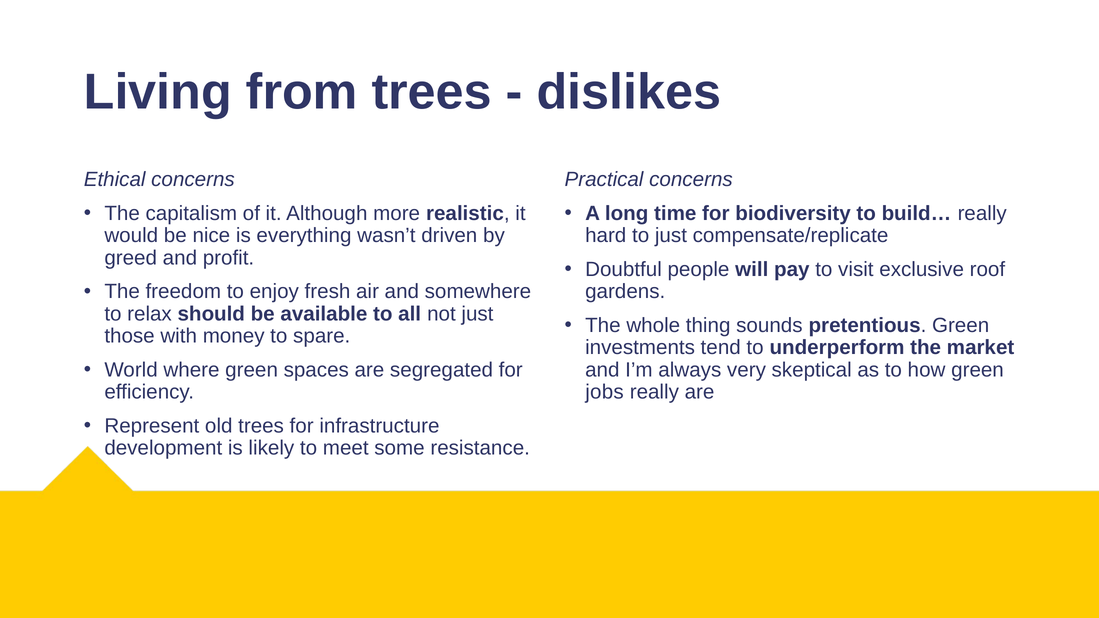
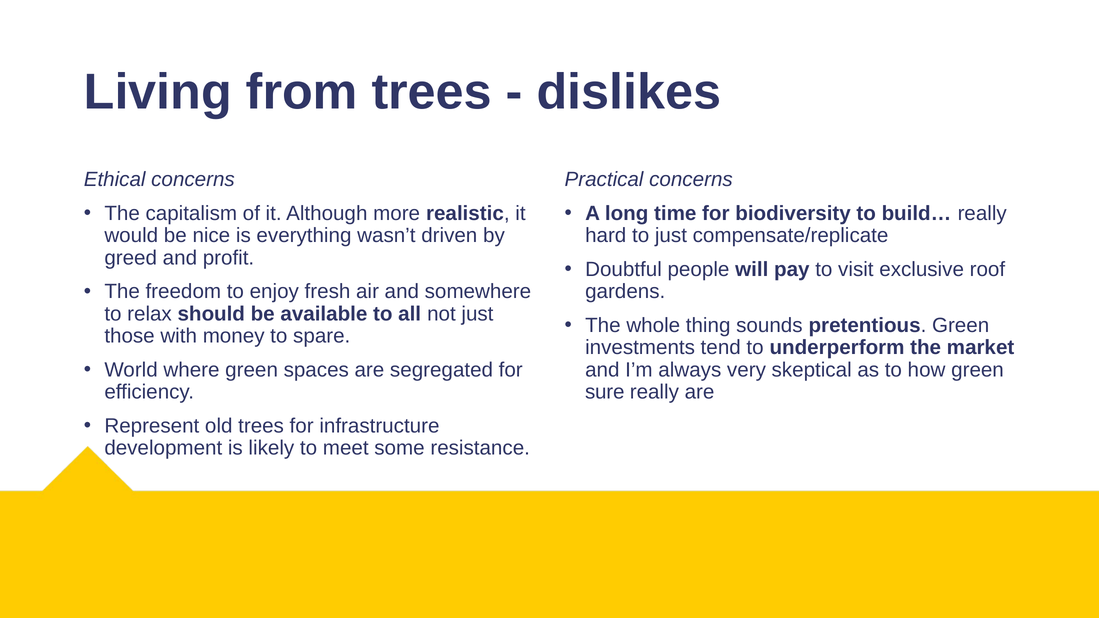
jobs: jobs -> sure (605, 392)
